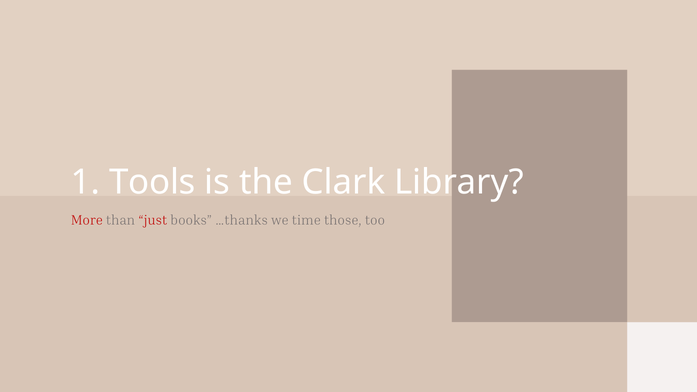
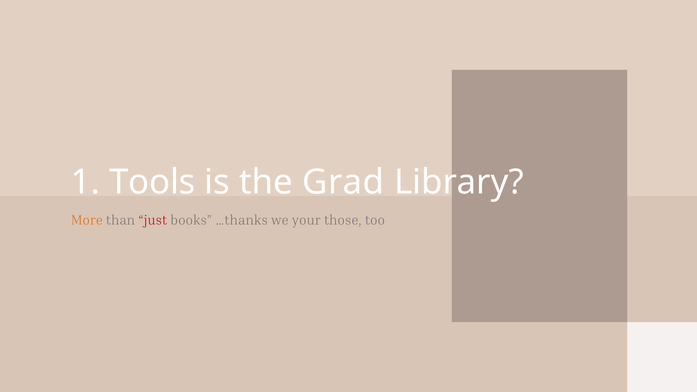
Clark: Clark -> Grad (343, 182)
More colour: red -> orange (87, 220)
time: time -> your (306, 220)
